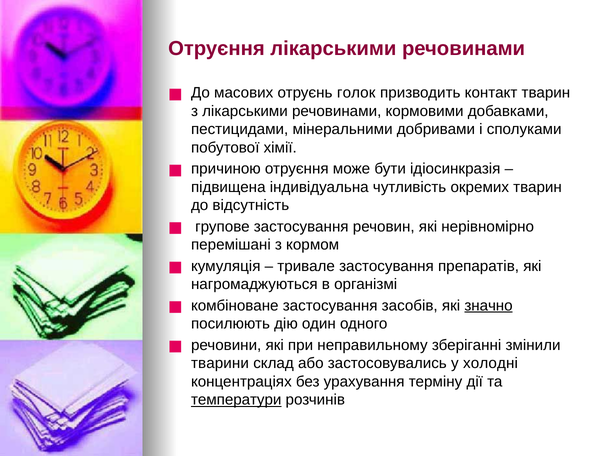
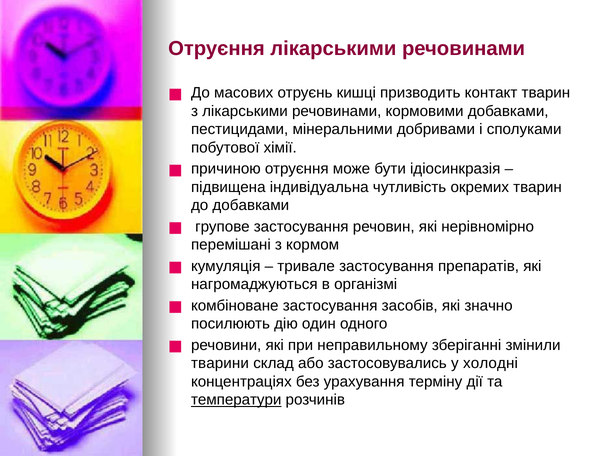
голок: голок -> кишці (356, 93)
до відсутність: відсутність -> добавками (251, 205)
значно underline: present -> none (489, 306)
